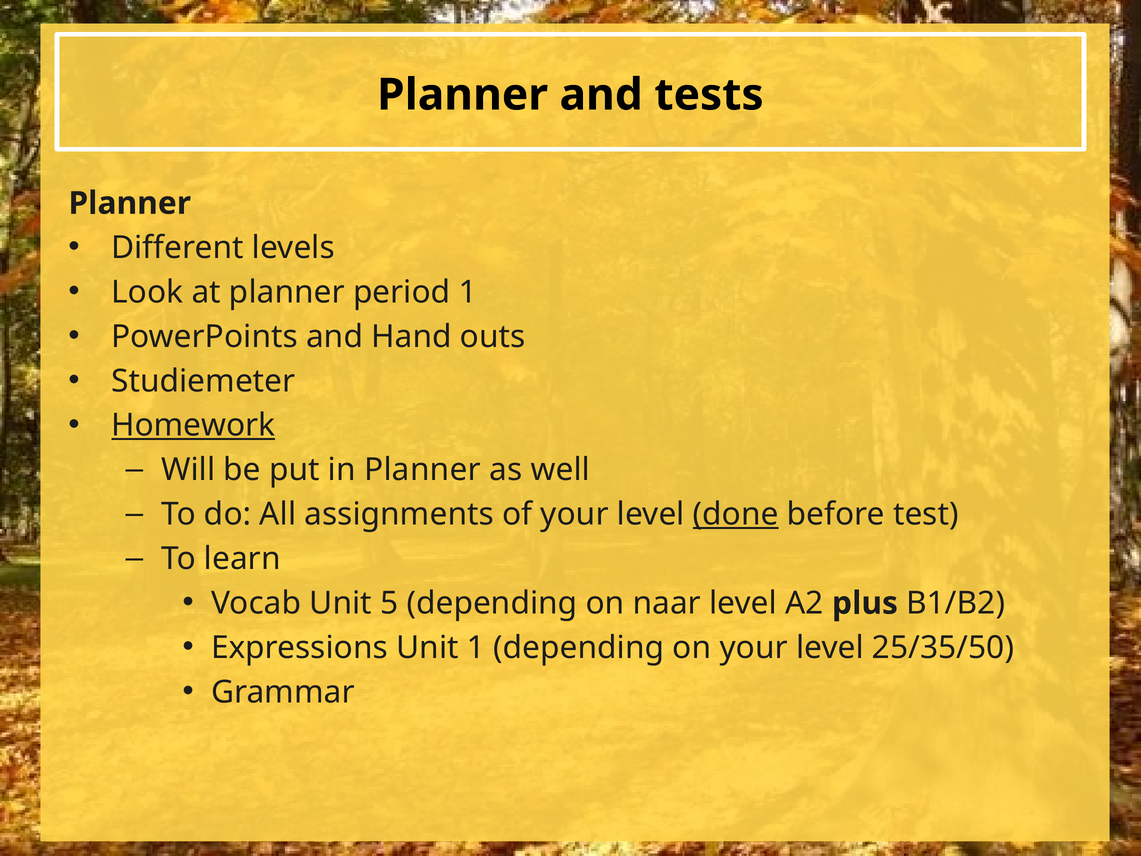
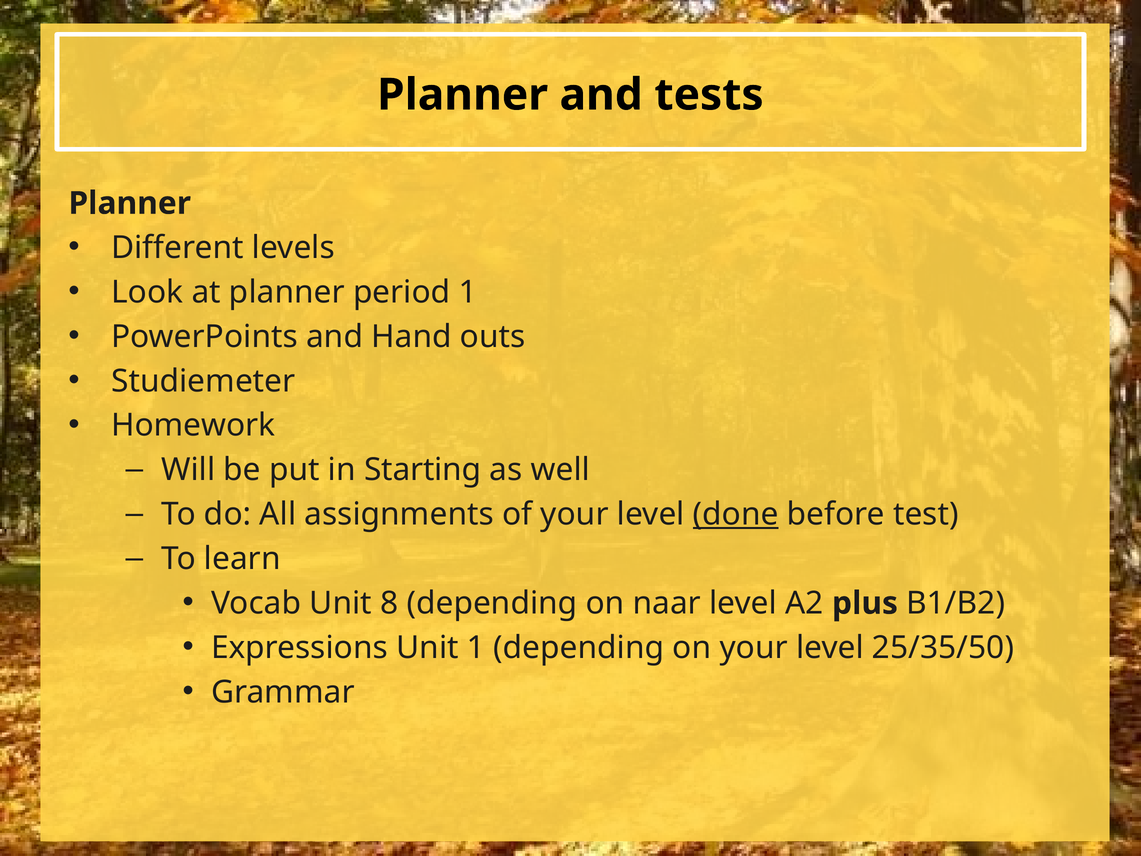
Homework underline: present -> none (193, 425)
in Planner: Planner -> Starting (423, 470)
5: 5 -> 8 (389, 603)
